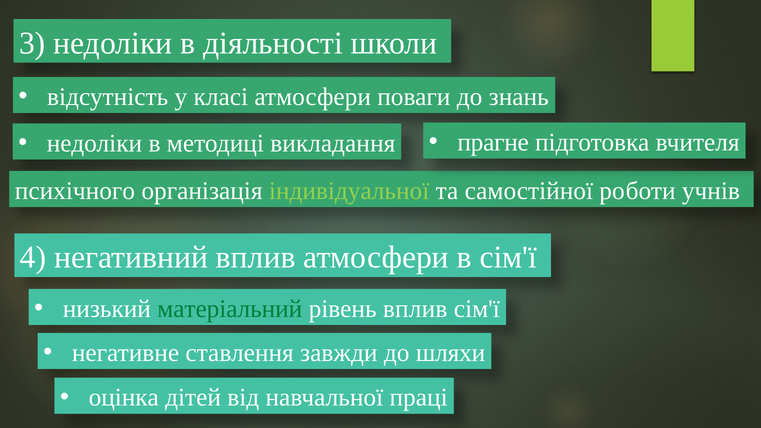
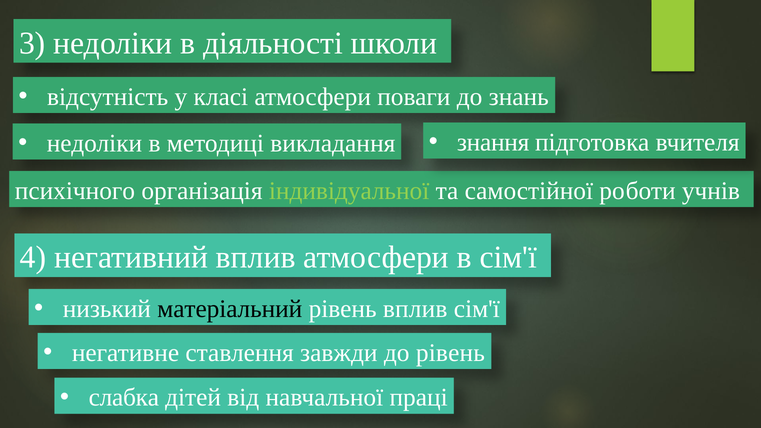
прагне: прагне -> знання (493, 142)
матеріальний colour: green -> black (230, 309)
до шляхи: шляхи -> рівень (450, 353)
оцінка: оцінка -> слабка (124, 398)
